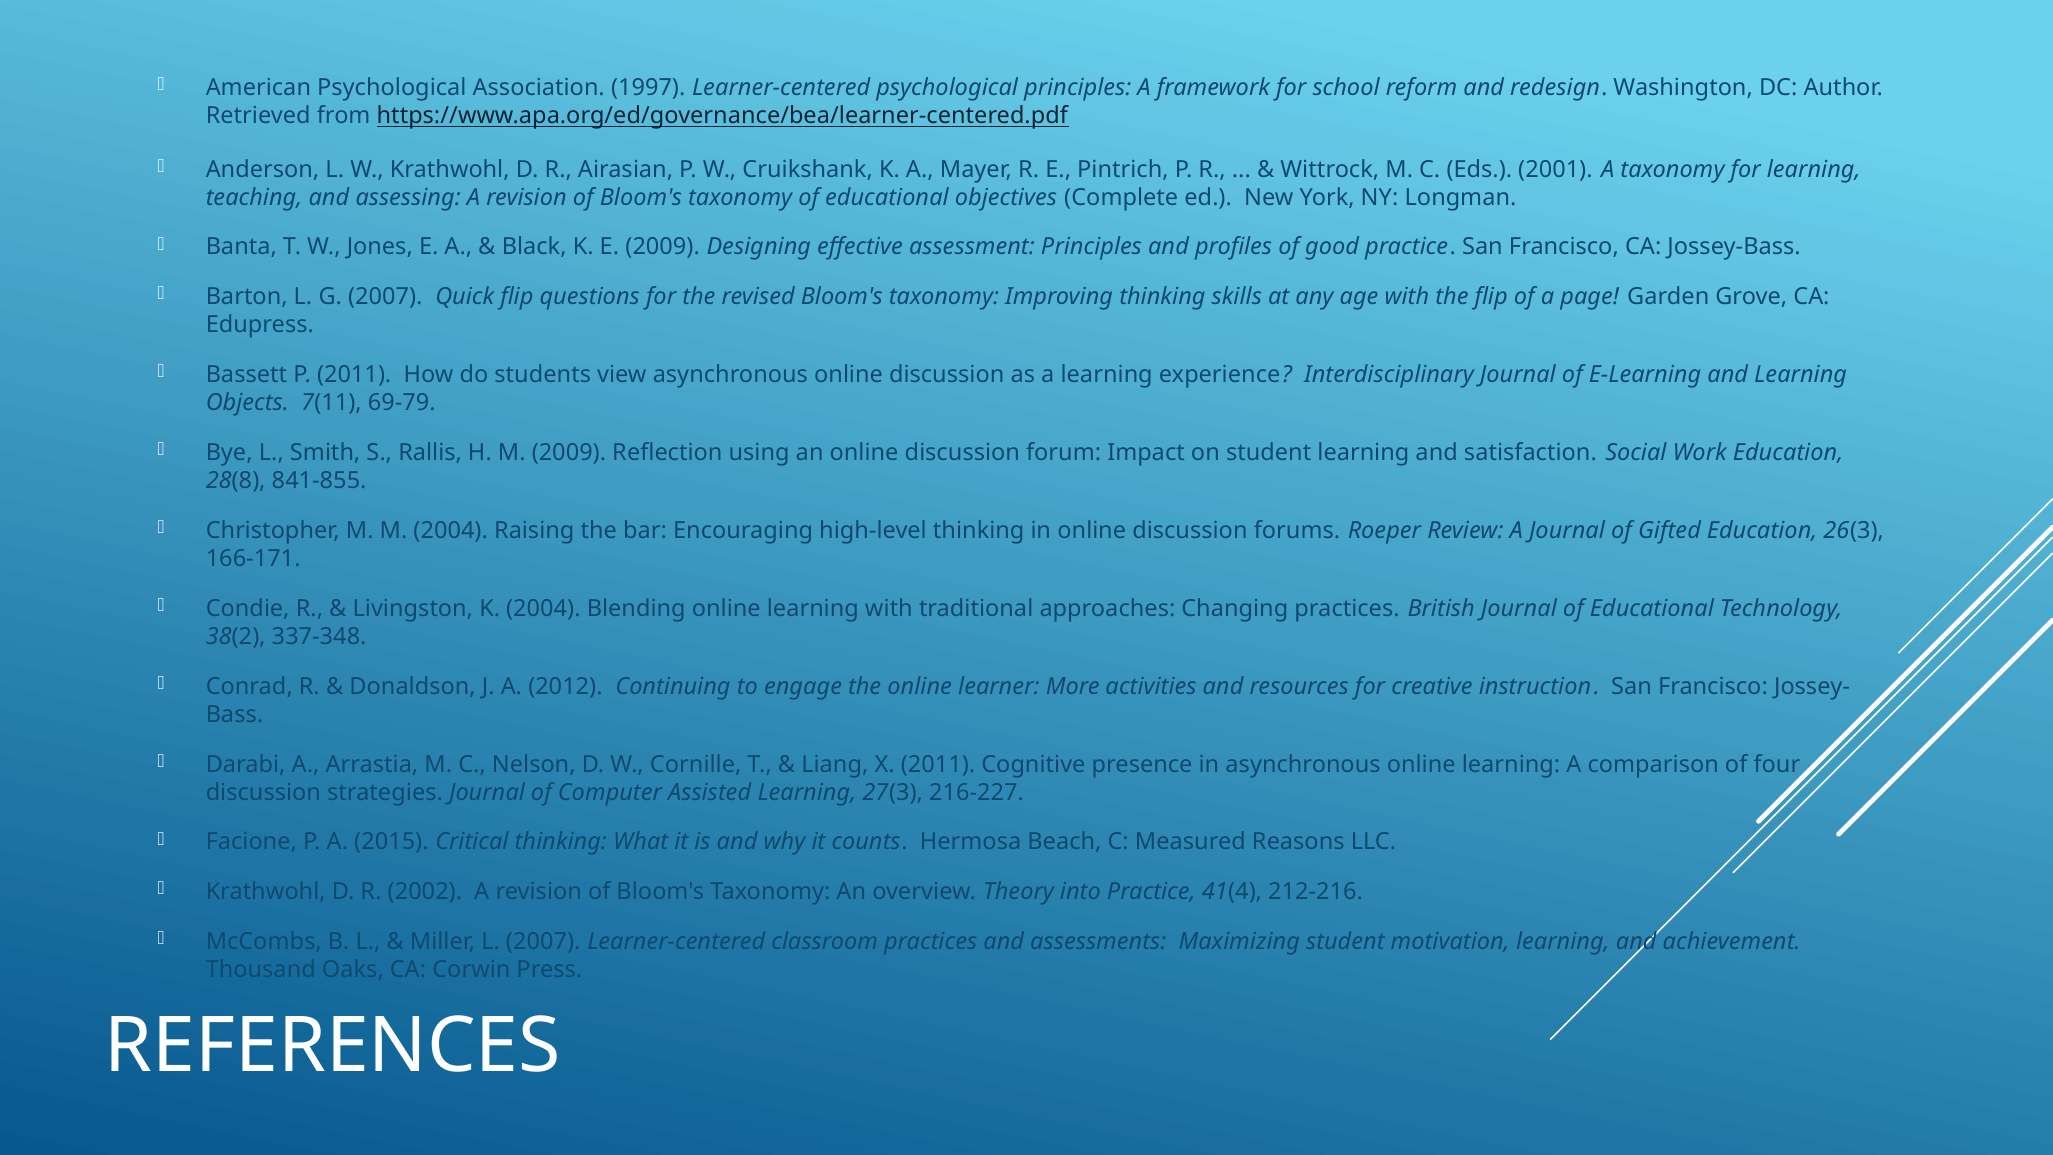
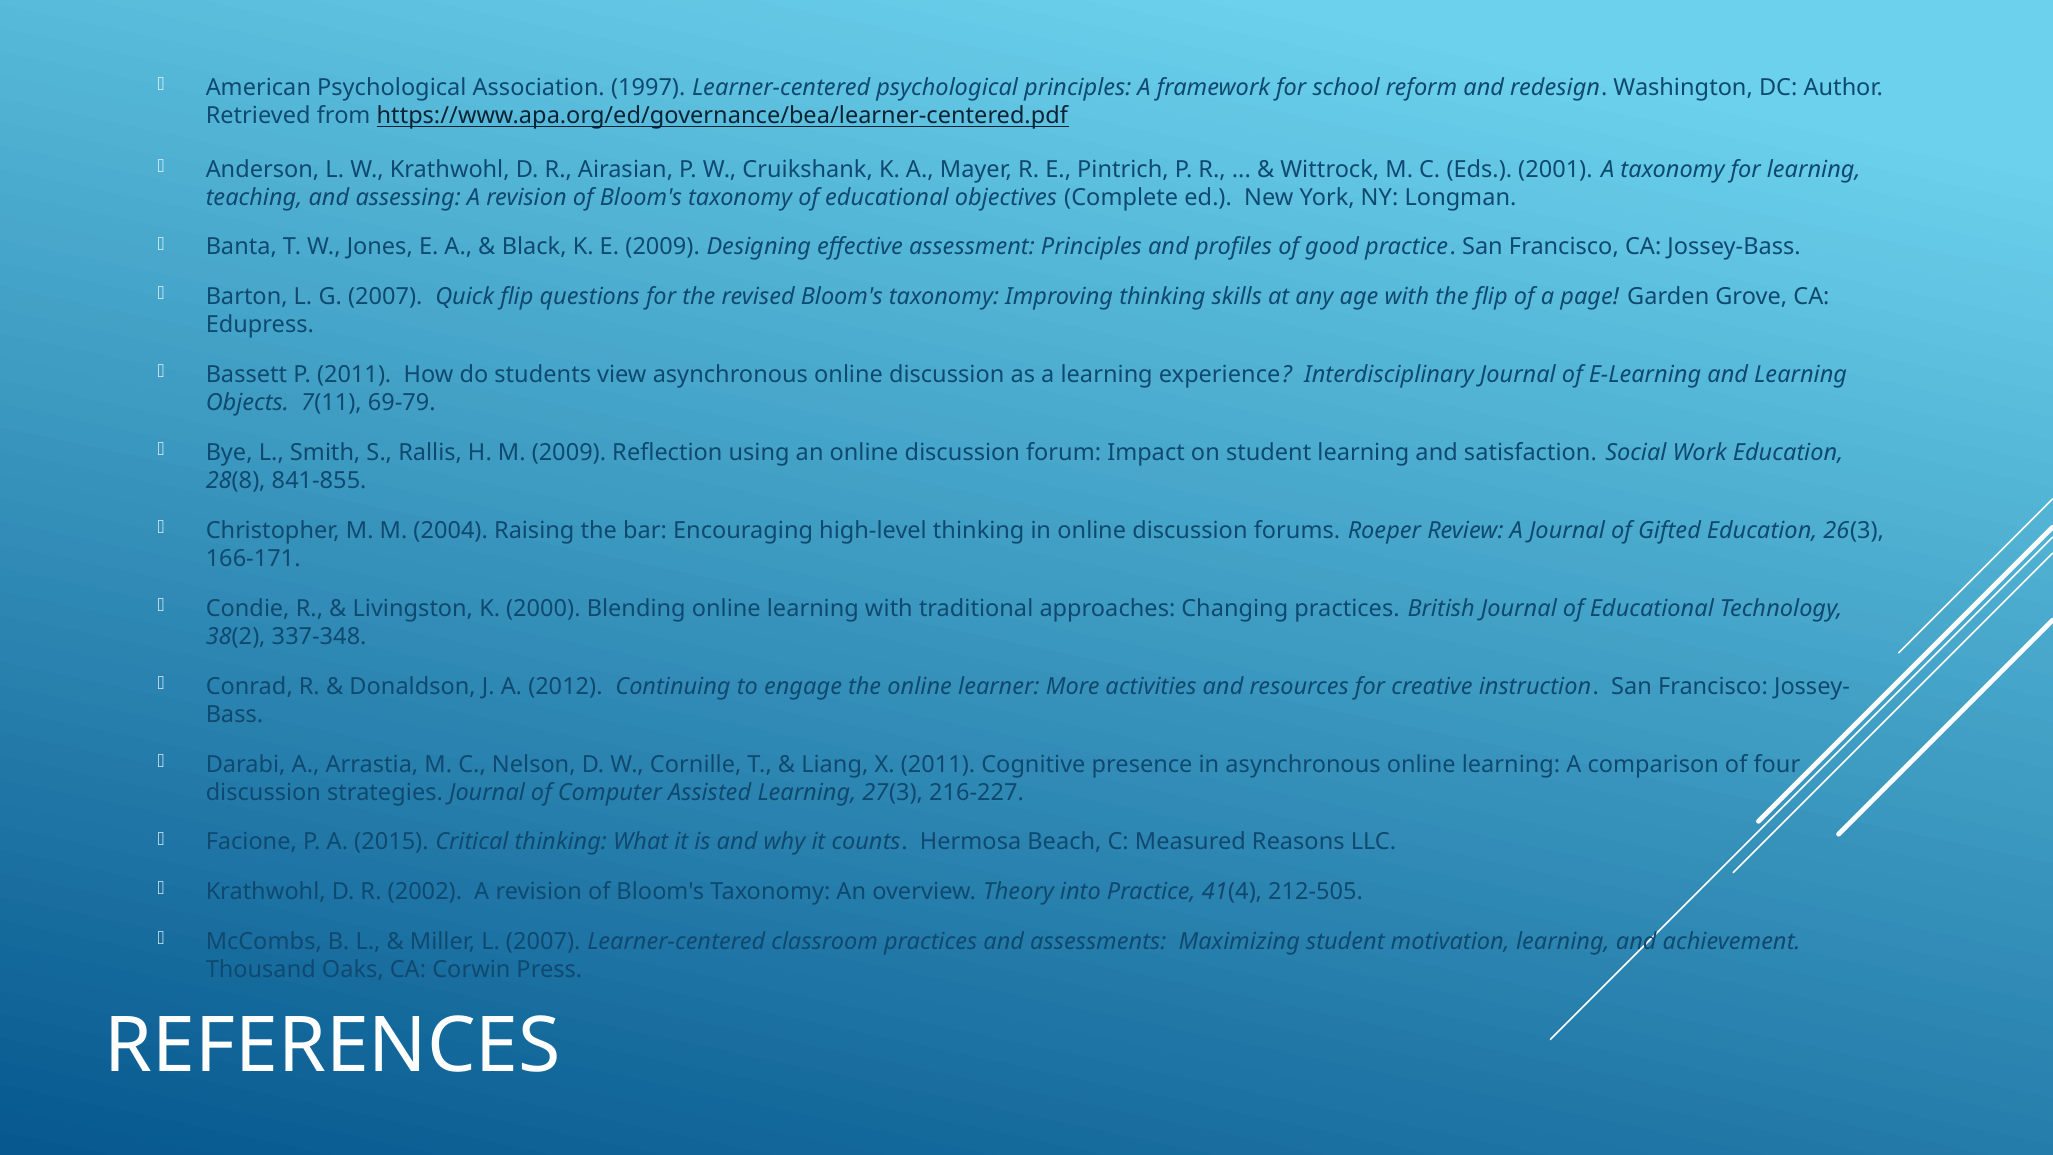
K 2004: 2004 -> 2000 (543, 609)
212-216: 212-216 -> 212-505 (1316, 892)
